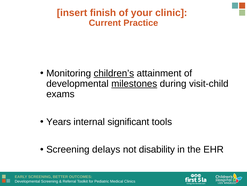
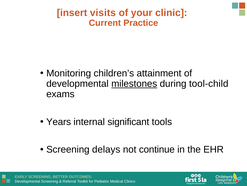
finish: finish -> visits (103, 13)
children’s underline: present -> none (114, 73)
visit-child: visit-child -> tool-child (209, 83)
disability: disability -> continue (157, 149)
